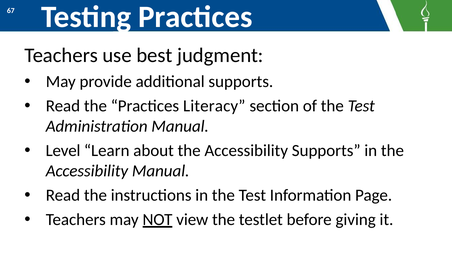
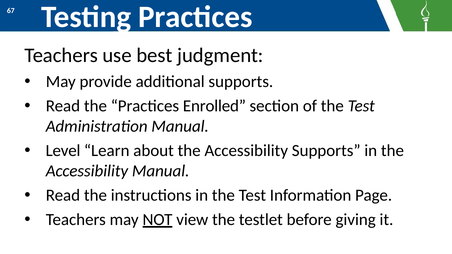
Literacy: Literacy -> Enrolled (214, 106)
